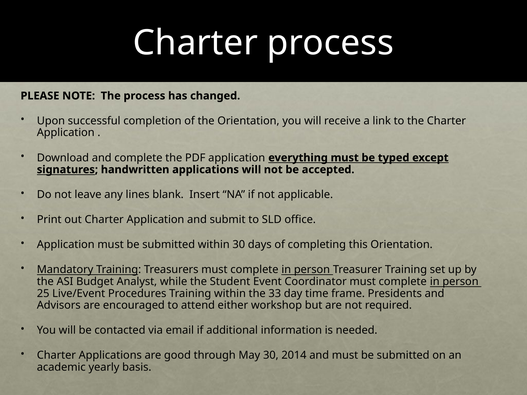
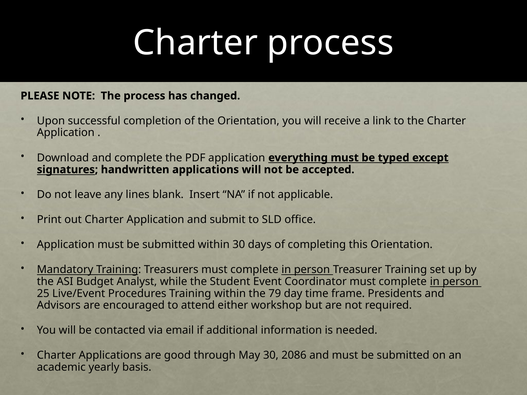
33: 33 -> 79 (275, 294)
2014: 2014 -> 2086 (294, 356)
